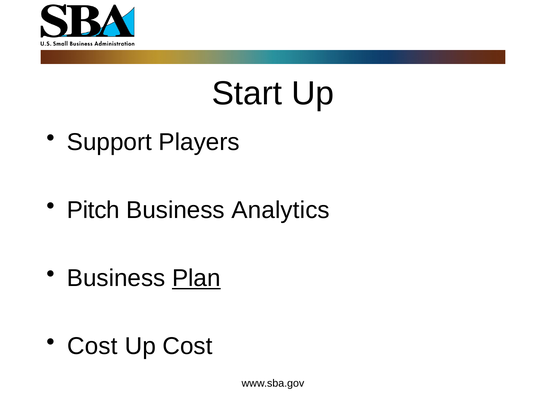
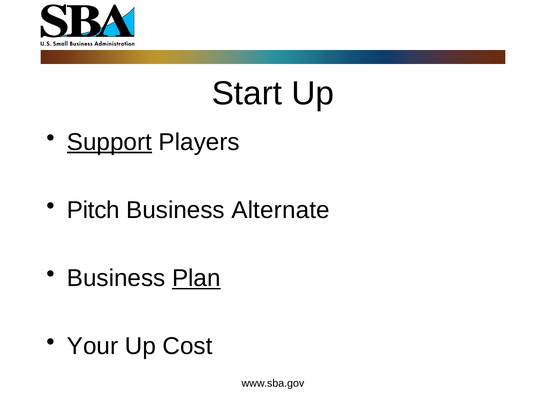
Support underline: none -> present (109, 142)
Analytics: Analytics -> Alternate (281, 210)
Cost: Cost -> Your (92, 346)
